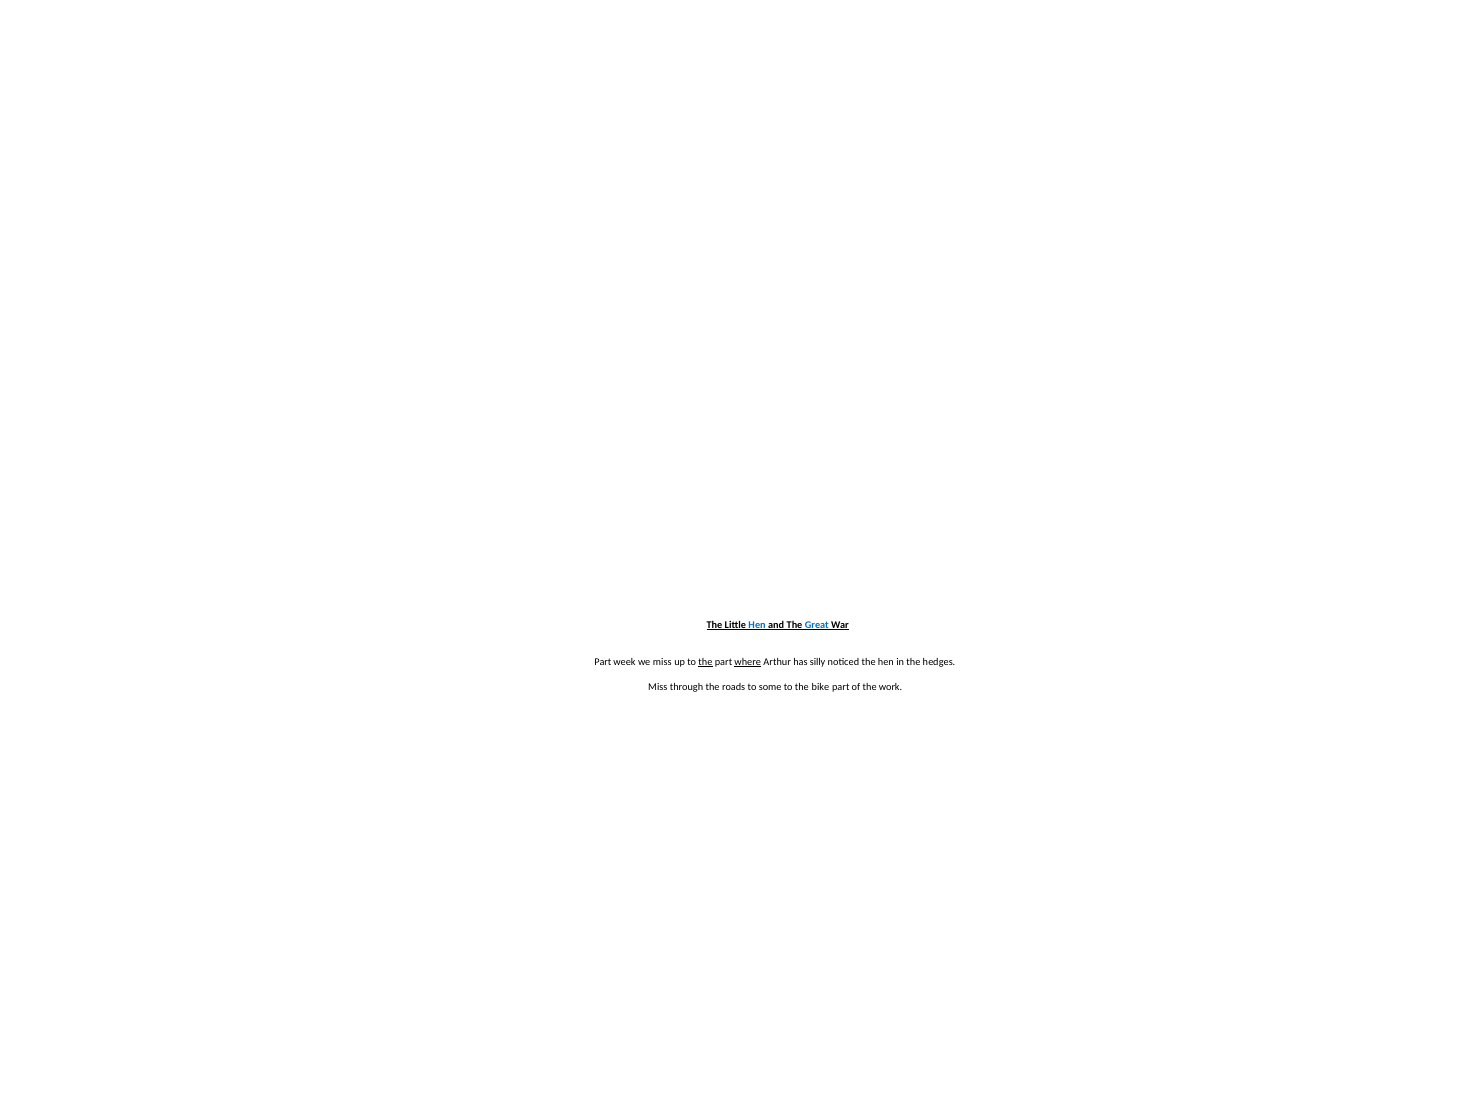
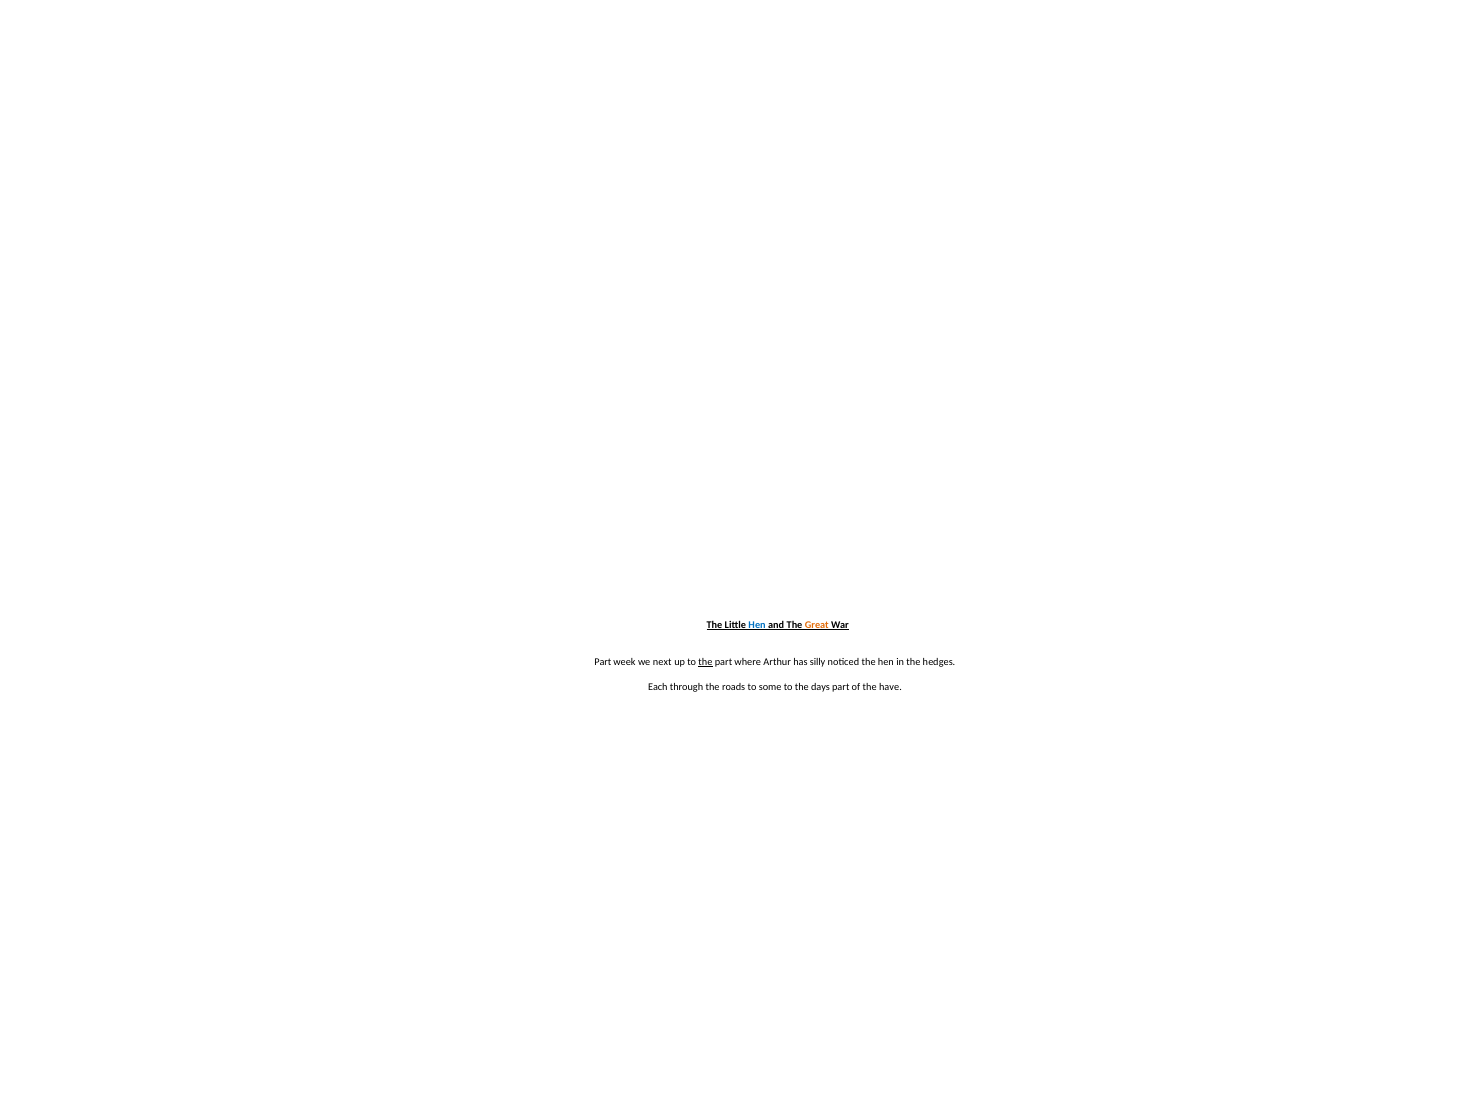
Great colour: blue -> orange (817, 625)
we miss: miss -> next (662, 662)
where underline: present -> none (748, 662)
Miss: Miss -> Each (658, 686)
bike: bike -> days (821, 686)
work: work -> have (890, 686)
